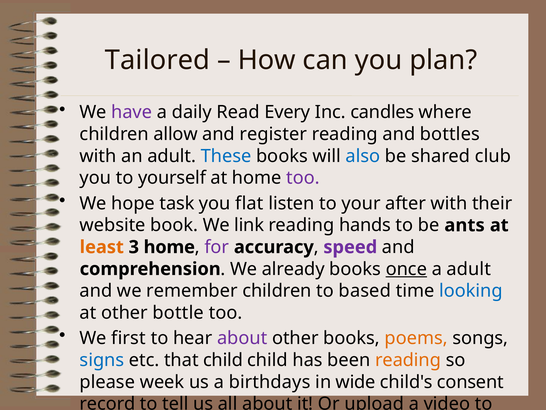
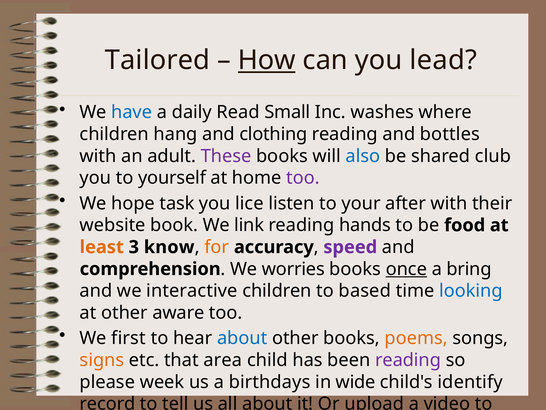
How underline: none -> present (267, 60)
plan: plan -> lead (443, 60)
have colour: purple -> blue (132, 112)
Every: Every -> Small (287, 112)
candles: candles -> washes (382, 112)
allow: allow -> hang (176, 134)
register: register -> clothing (273, 134)
These colour: blue -> purple (226, 156)
flat: flat -> lice (249, 203)
ants: ants -> food (465, 225)
3 home: home -> know (169, 247)
for colour: purple -> orange (217, 247)
already: already -> worries (293, 269)
a adult: adult -> bring (469, 269)
remember: remember -> interactive (192, 291)
bottle: bottle -> aware (178, 312)
about colour: purple -> blue (242, 338)
signs colour: blue -> orange (102, 360)
that child: child -> area (223, 360)
reading colour: orange -> purple (408, 360)
consent: consent -> identify (470, 382)
